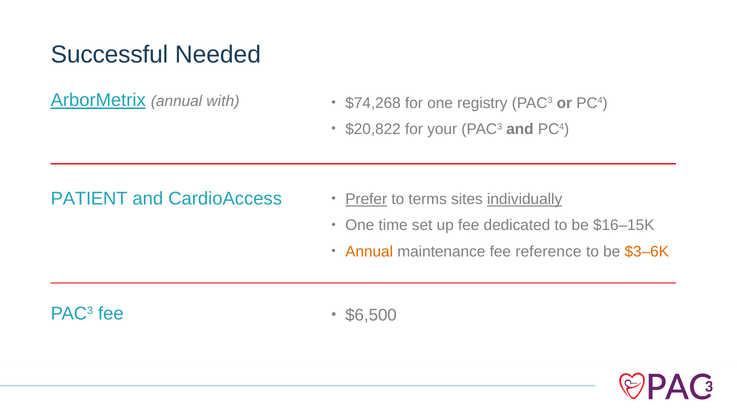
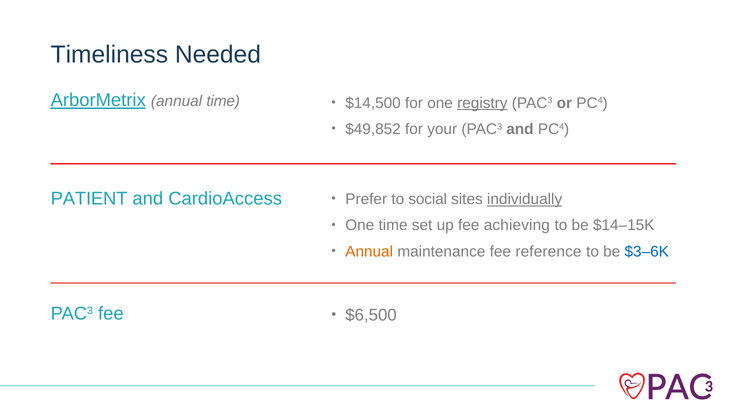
Successful: Successful -> Timeliness (109, 55)
annual with: with -> time (223, 101)
$74,268: $74,268 -> $14,500 (373, 103)
registry underline: none -> present (482, 103)
$20,822: $20,822 -> $49,852 (373, 129)
Prefer underline: present -> none (366, 199)
terms: terms -> social (428, 199)
dedicated: dedicated -> achieving (517, 225)
$16–15K: $16–15K -> $14–15K (624, 225)
$3–6K colour: orange -> blue (647, 251)
